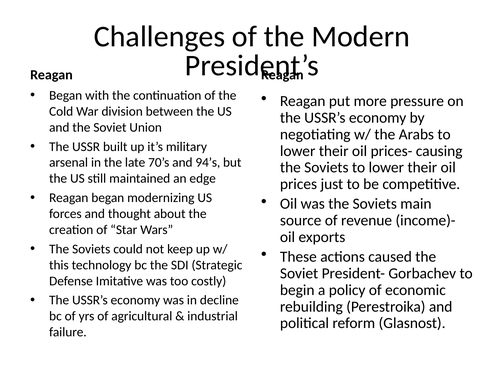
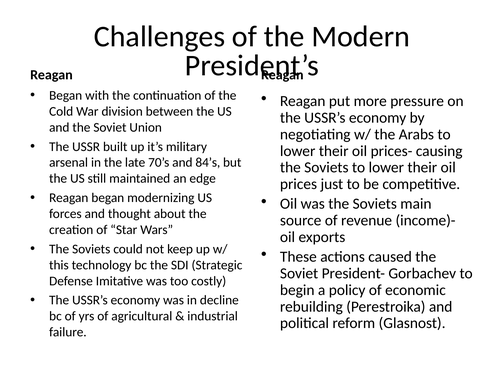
94’s: 94’s -> 84’s (208, 163)
